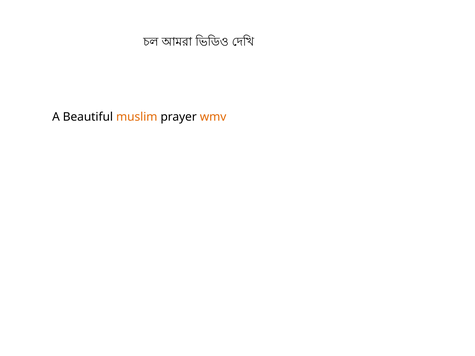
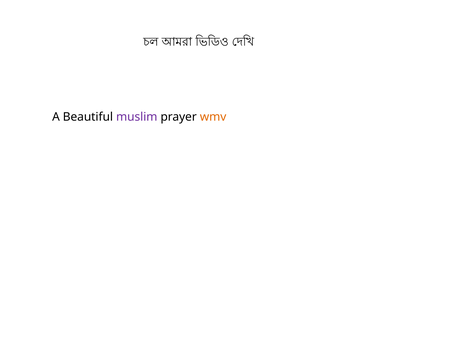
muslim colour: orange -> purple (137, 117)
